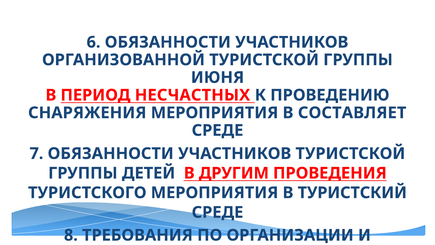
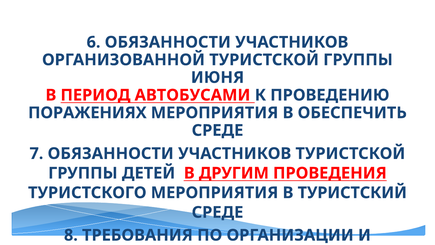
НЕСЧАСТНЫХ: НЕСЧАСТНЫХ -> АВТОБУСАМИ (192, 95)
СНАРЯЖЕНИЯ: СНАРЯЖЕНИЯ -> ПОРАЖЕНИЯХ (87, 113)
СОСТАВЛЯЕТ: СОСТАВЛЯЕТ -> ОБЕСПЕЧИТЬ (352, 113)
